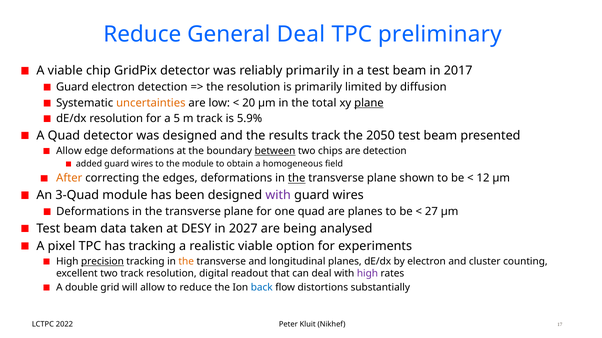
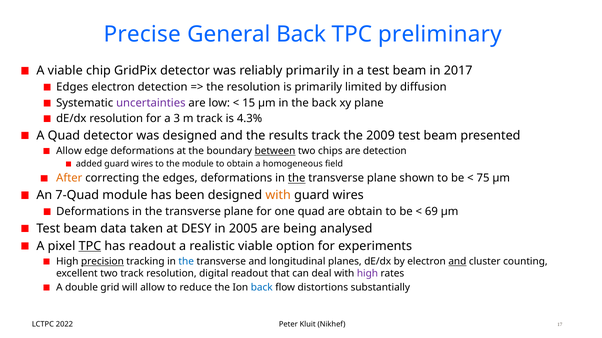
Reduce: Reduce -> Precise (142, 34)
General Deal: Deal -> Back (301, 34)
Guard: Guard -> Edges (72, 87)
uncertainties colour: orange -> purple (151, 103)
20: 20 -> 15 (249, 103)
the total: total -> back (324, 103)
plane underline: present -> none (369, 103)
5: 5 -> 3 (177, 119)
5.9%: 5.9% -> 4.3% (250, 119)
2050: 2050 -> 2009 (380, 136)
12: 12 -> 75 (483, 179)
3-Quad: 3-Quad -> 7-Quad (77, 195)
with colour: purple -> orange (278, 195)
are planes: planes -> obtain (365, 212)
27: 27 -> 69 (431, 212)
2027: 2027 -> 2005 (243, 229)
TPC underline: none -> present (90, 246)
has tracking: tracking -> readout (152, 246)
the colour: orange -> blue (186, 262)
and underline: none -> present (457, 262)
